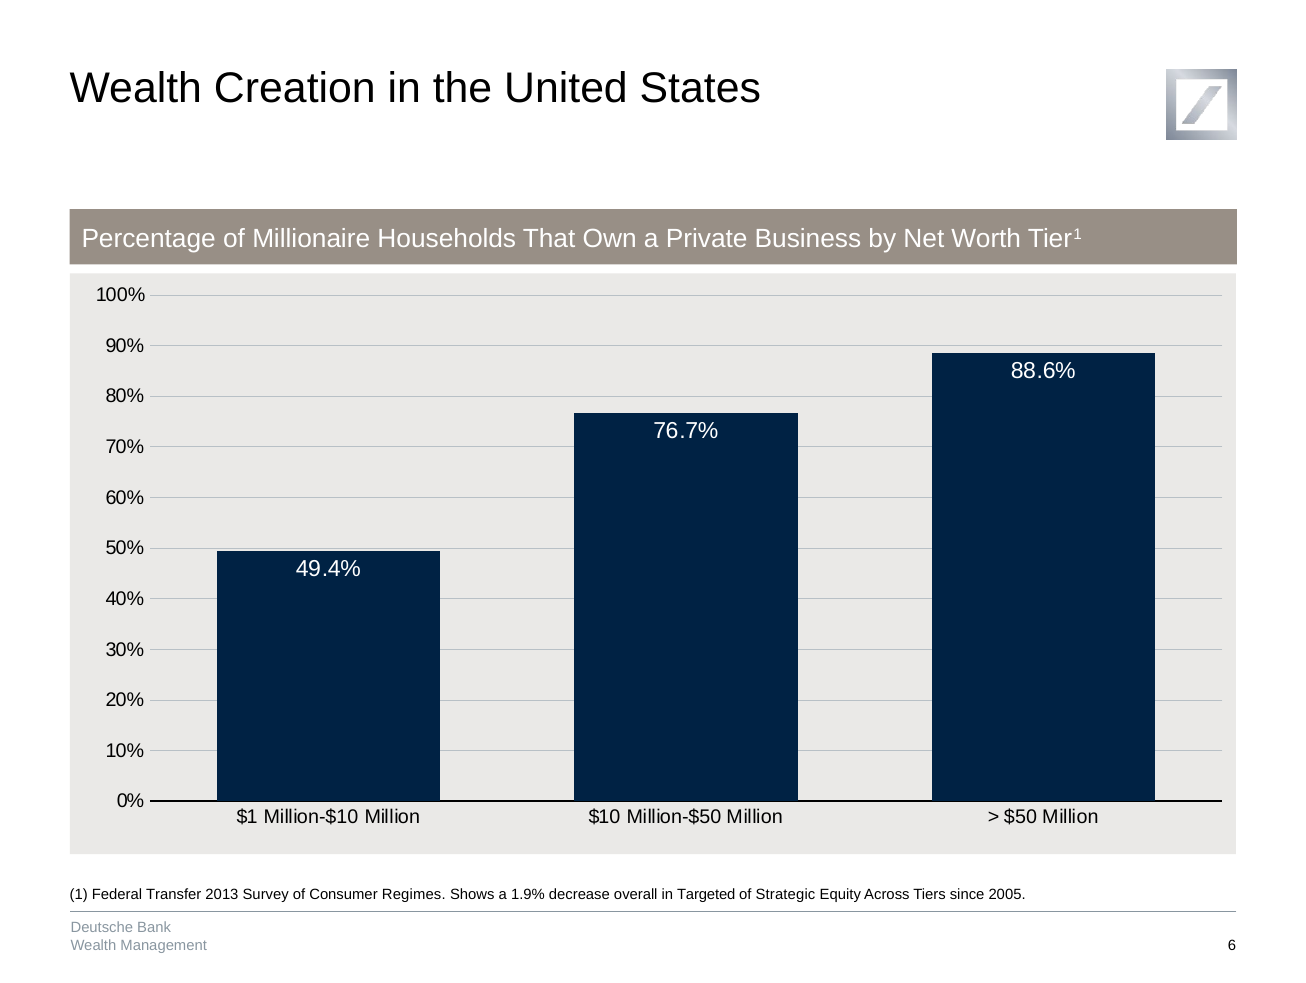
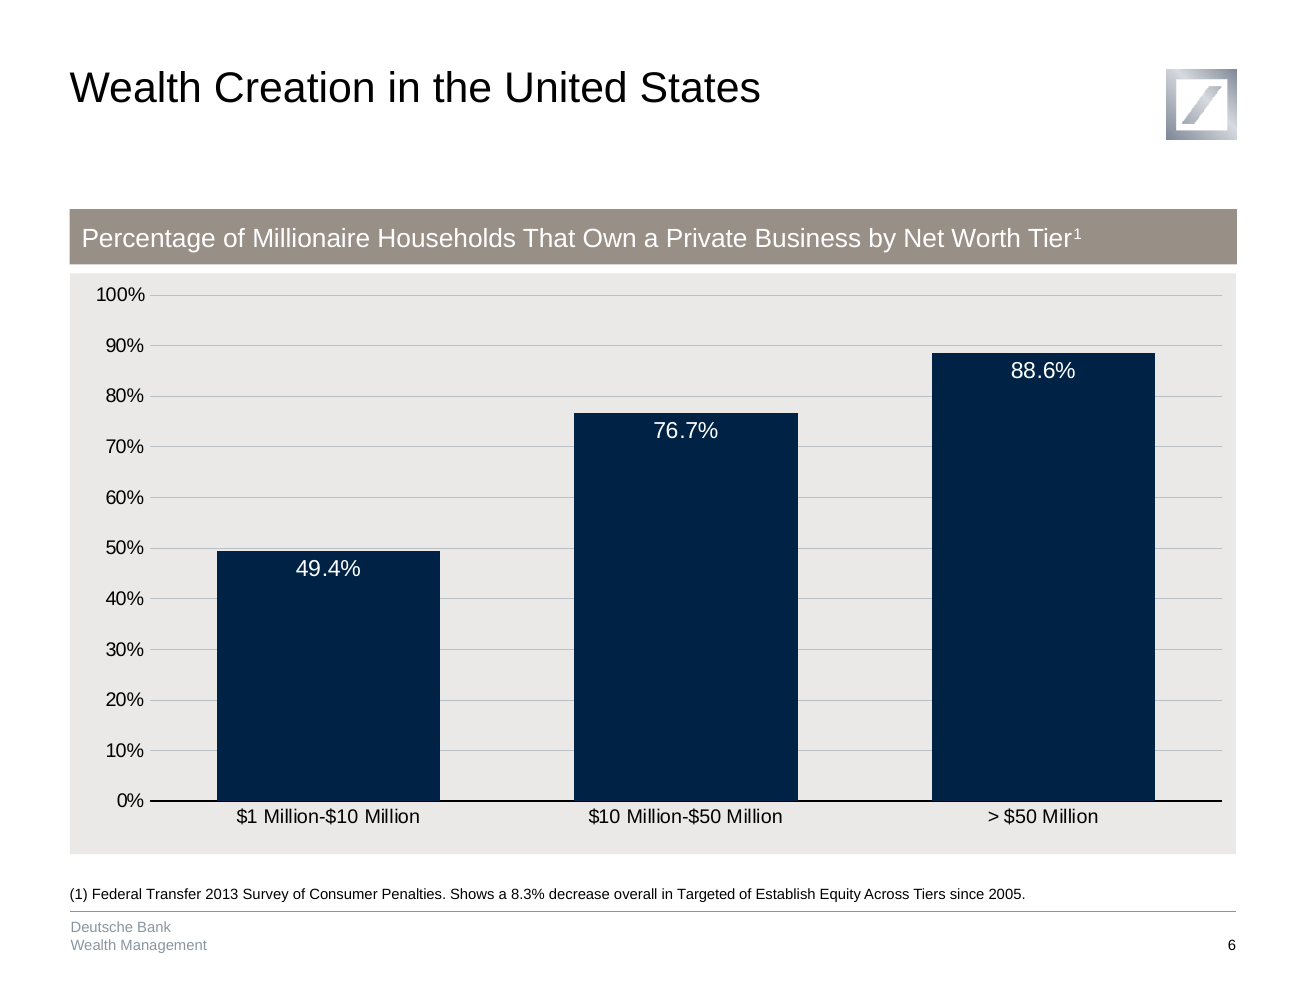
Regimes: Regimes -> Penalties (414, 894)
1.9%: 1.9% -> 8.3% (528, 894)
Strategic: Strategic -> Establish (786, 894)
